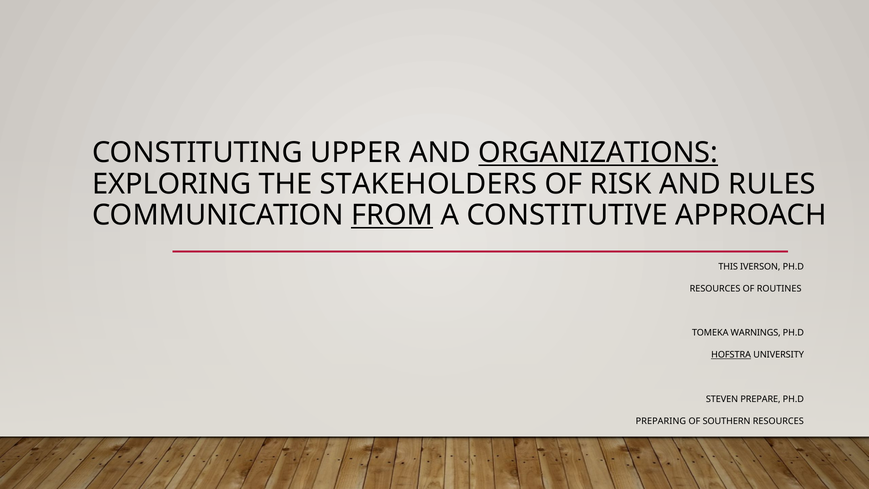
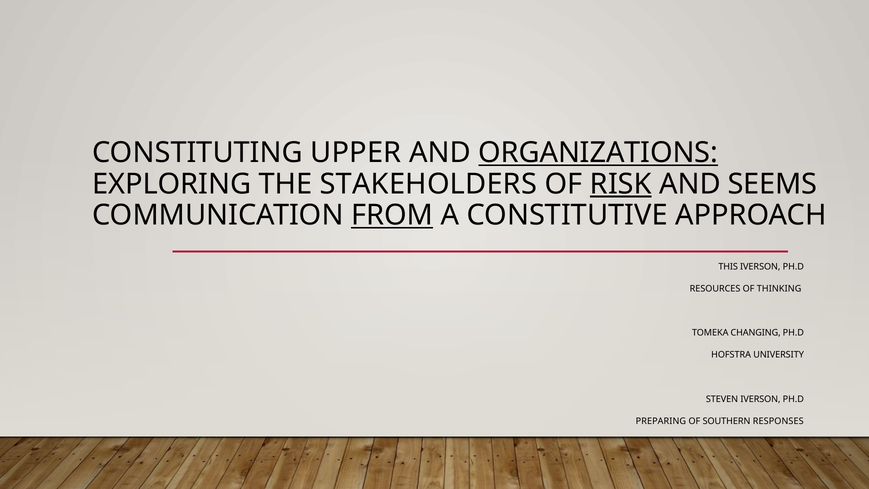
RISK underline: none -> present (621, 184)
RULES: RULES -> SEEMS (772, 184)
ROUTINES: ROUTINES -> THINKING (779, 289)
WARNINGS: WARNINGS -> CHANGING (756, 333)
HOFSTRA underline: present -> none (731, 355)
STEVEN PREPARE: PREPARE -> IVERSON (760, 399)
SOUTHERN RESOURCES: RESOURCES -> RESPONSES (778, 421)
